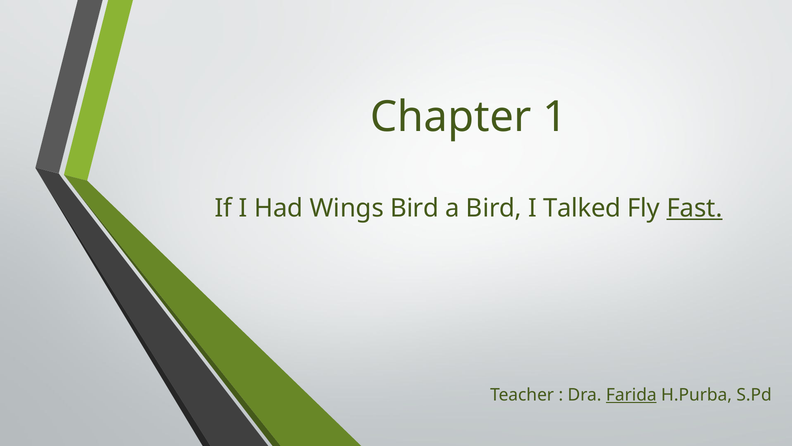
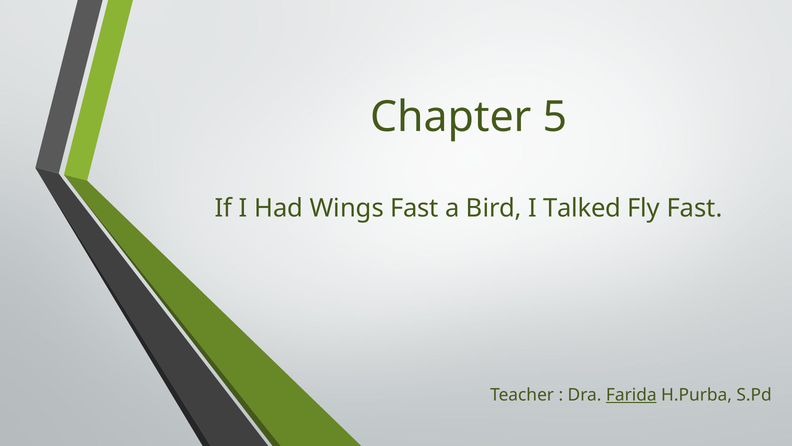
1: 1 -> 5 (555, 117)
Wings Bird: Bird -> Fast (415, 208)
Fast underline: present -> none (695, 208)
